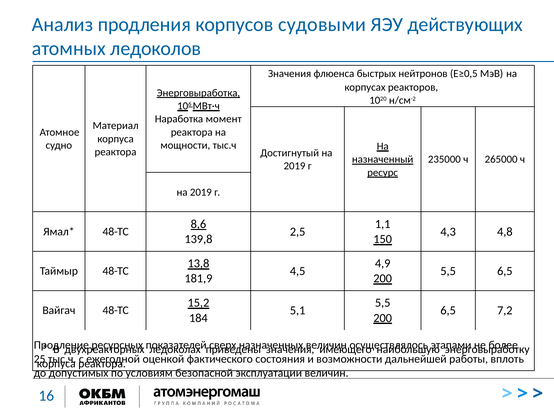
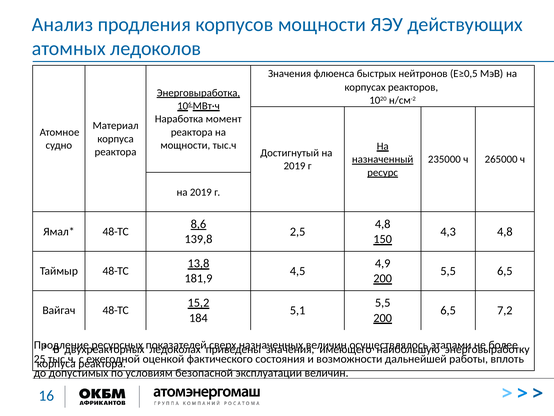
корпусов судовыми: судовыми -> мощности (322, 25)
1,1: 1,1 -> 4,8 (383, 224)
